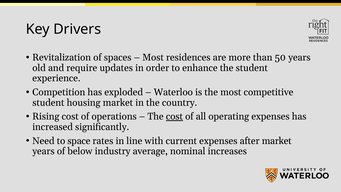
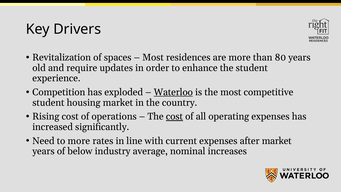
50: 50 -> 80 (280, 57)
Waterloo underline: none -> present (173, 92)
to space: space -> more (79, 141)
